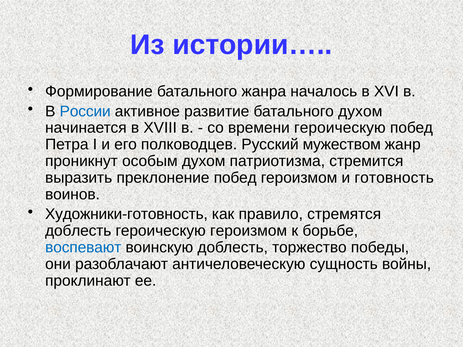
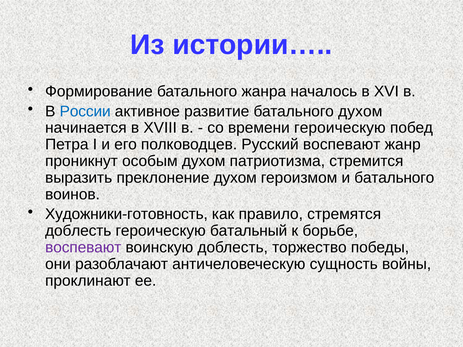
Русский мужеством: мужеством -> воспевают (342, 145)
преклонение побед: побед -> духом (235, 178)
и готовность: готовность -> батального (394, 178)
героическую героизмом: героизмом -> батальный (249, 231)
воспевают colour: blue -> purple (83, 248)
